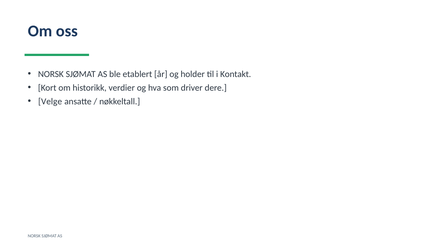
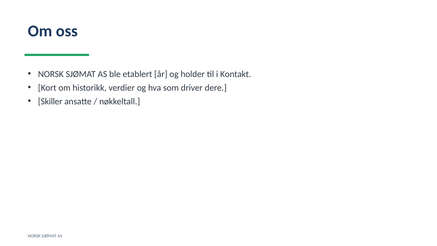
Velge: Velge -> Skiller (50, 101)
